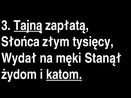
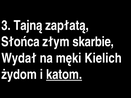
Tajną underline: present -> none (28, 26)
tysięcy: tysięcy -> skarbie (93, 42)
Stanął: Stanął -> Kielich (103, 58)
